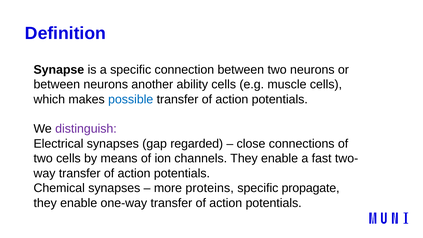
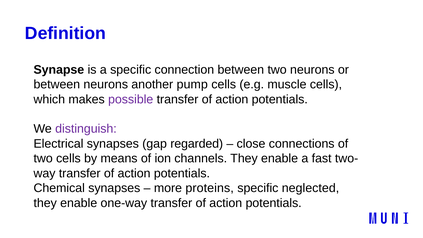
ability: ability -> pump (192, 84)
possible colour: blue -> purple (131, 99)
propagate: propagate -> neglected (310, 188)
